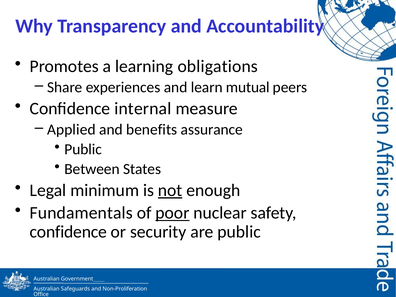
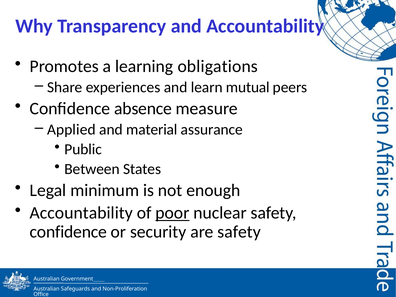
internal: internal -> absence (143, 109)
benefits: benefits -> material (152, 130)
not underline: present -> none (170, 190)
Fundamentals: Fundamentals -> Accountability (81, 213)
are public: public -> safety (239, 232)
